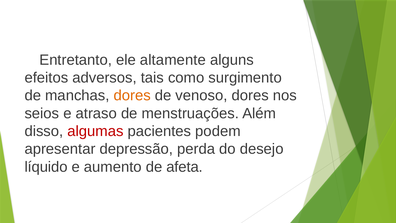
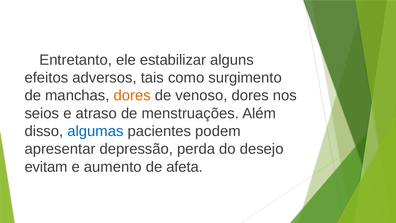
altamente: altamente -> estabilizar (173, 60)
algumas colour: red -> blue (95, 131)
líquido: líquido -> evitam (46, 167)
